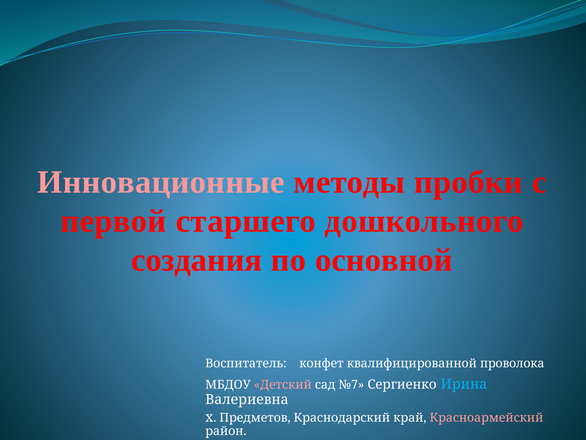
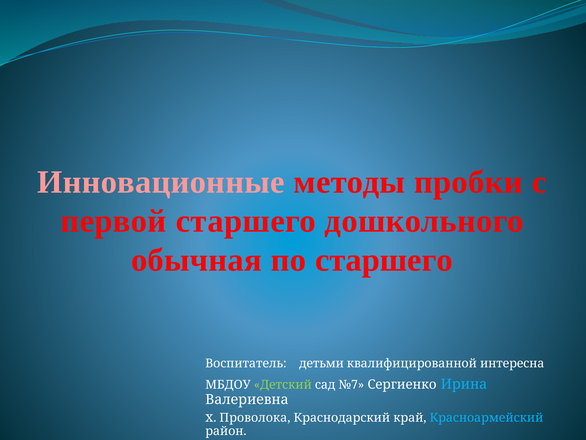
создания: создания -> обычная (196, 260)
по основной: основной -> старшего (384, 260)
конфет: конфет -> детьми (321, 363)
проволока: проволока -> интересна (512, 363)
Детский colour: pink -> light green (283, 384)
Предметов: Предметов -> Проволока (255, 417)
Красноармейский colour: pink -> light blue (486, 417)
